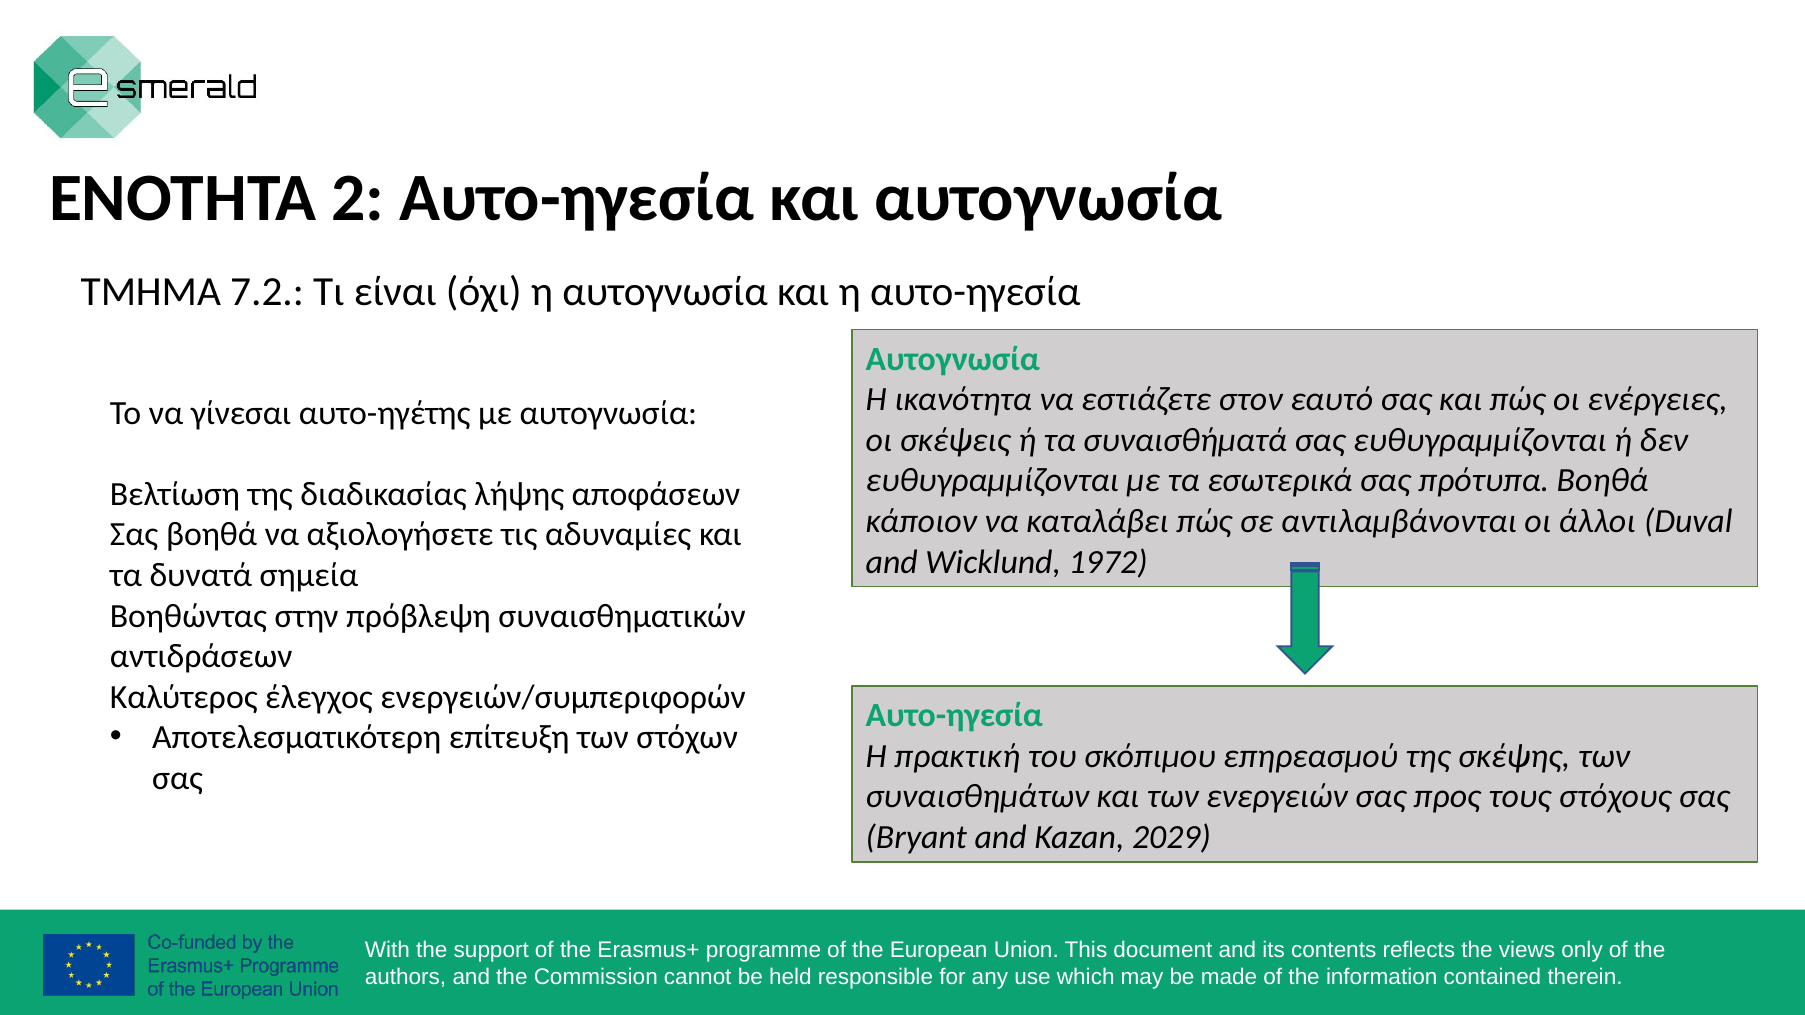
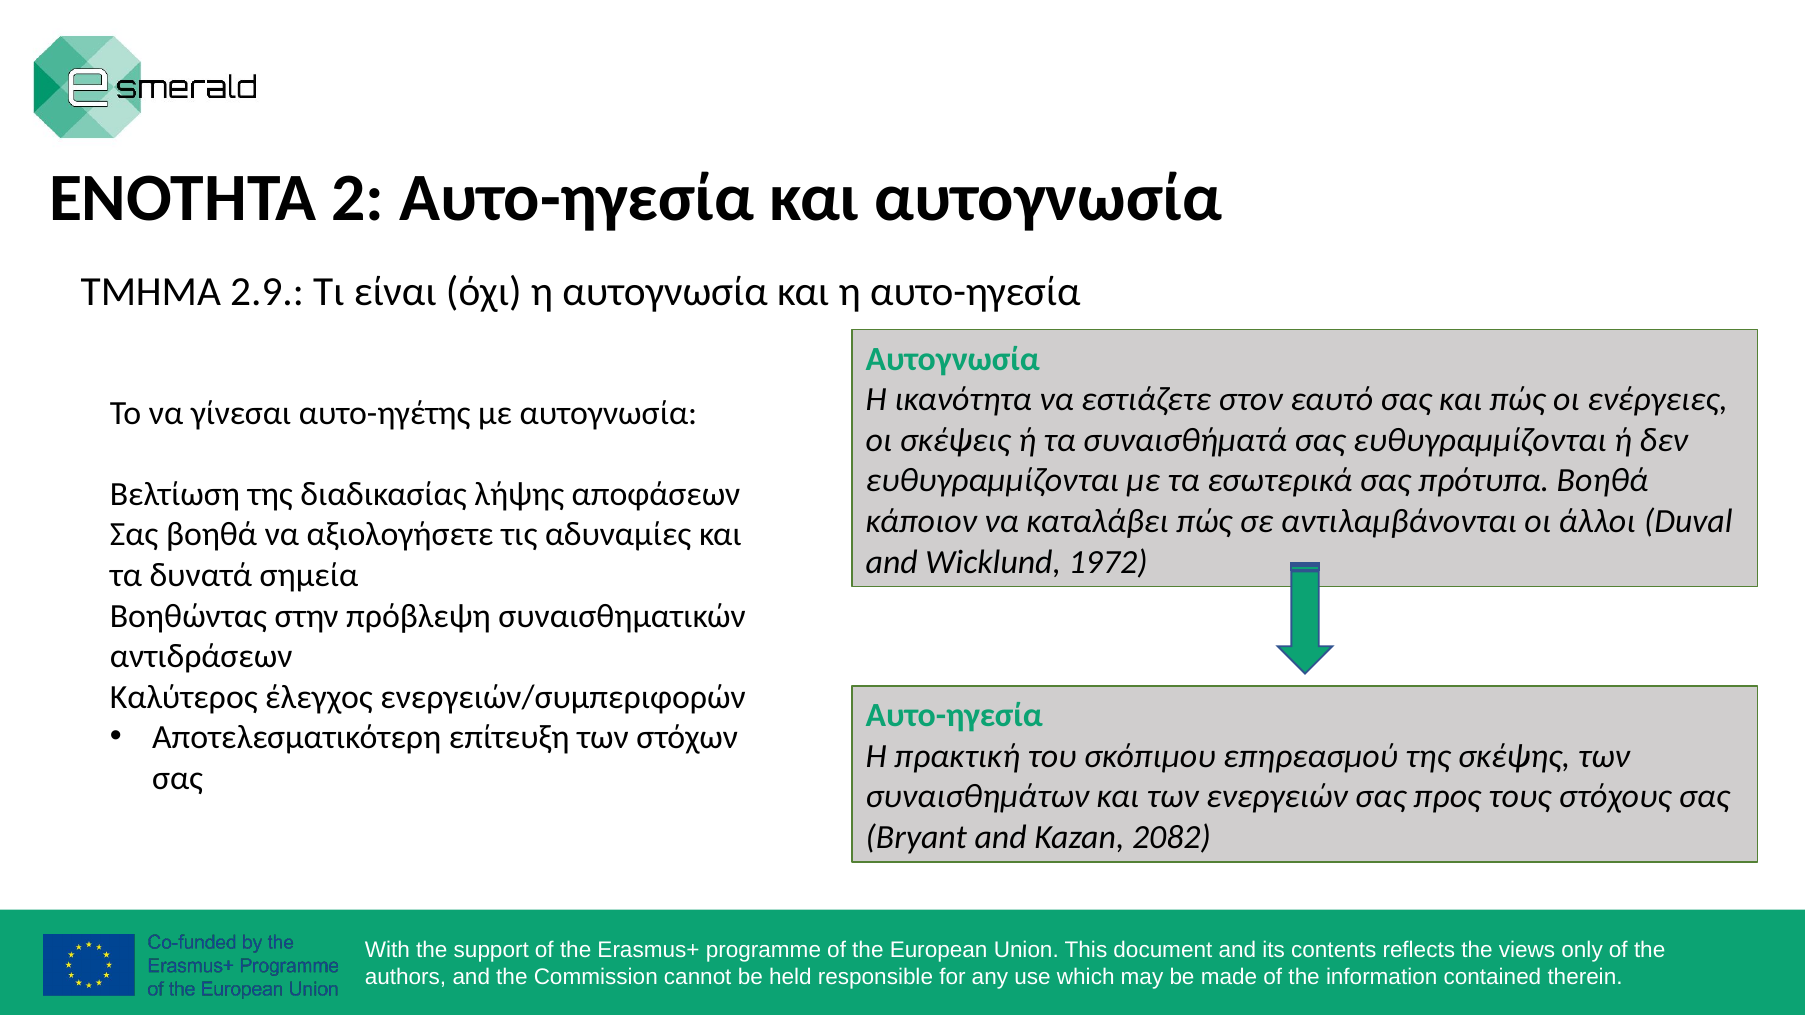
7.2: 7.2 -> 2.9 (267, 292)
2029: 2029 -> 2082 (1171, 837)
